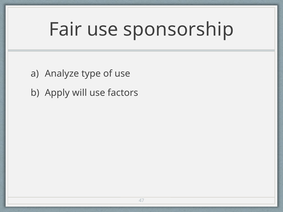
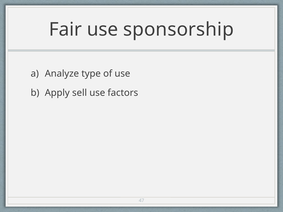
will: will -> sell (80, 93)
